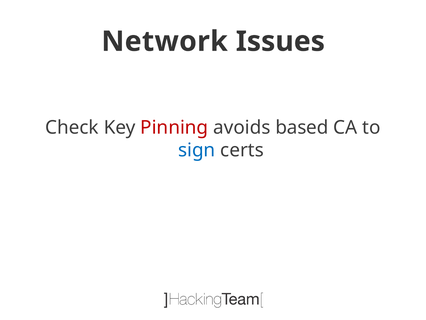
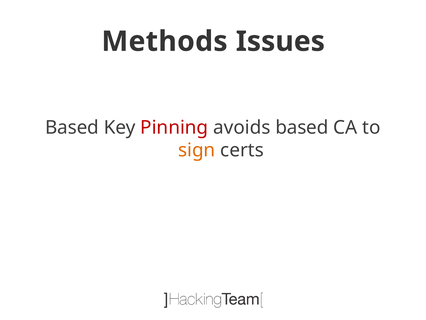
Network: Network -> Methods (165, 41)
Check: Check -> Based (72, 127)
sign colour: blue -> orange (197, 150)
